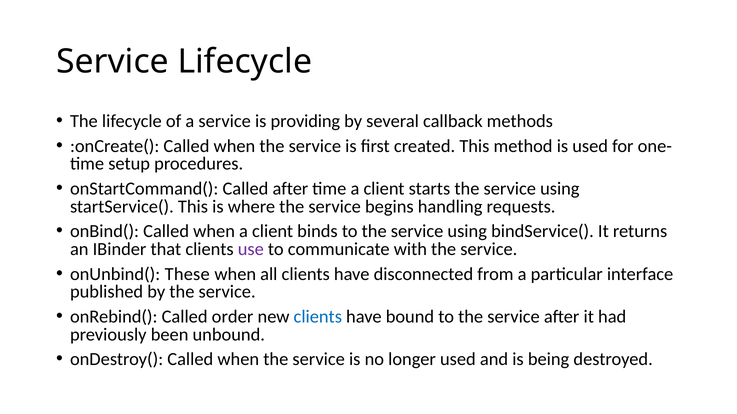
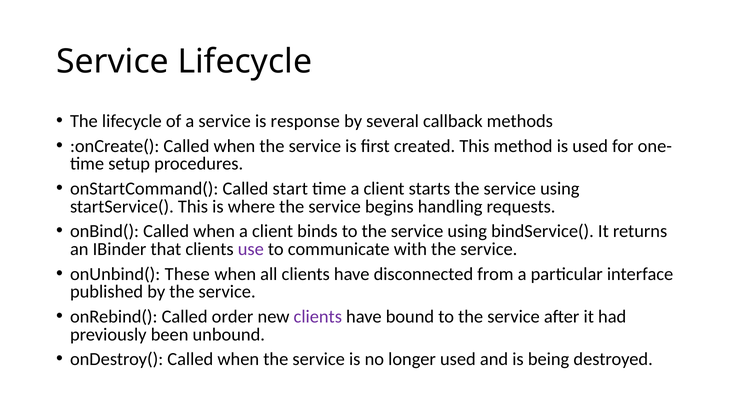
providing: providing -> response (305, 121)
Called after: after -> start (290, 189)
clients colour: blue -> purple (318, 317)
